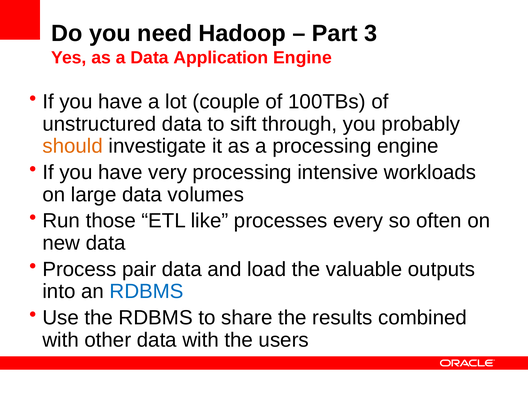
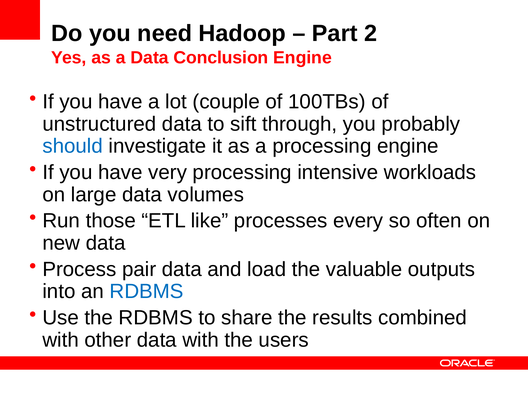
3: 3 -> 2 (371, 33)
Application: Application -> Conclusion (221, 58)
should colour: orange -> blue (73, 146)
